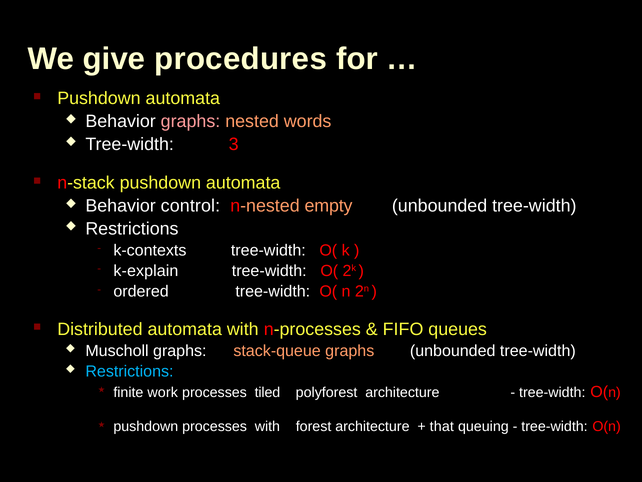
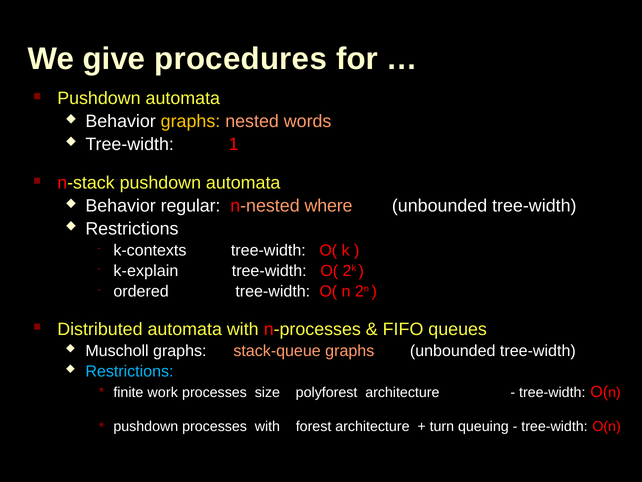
graphs colour: pink -> yellow (191, 121)
3: 3 -> 1 (234, 144)
control: control -> regular (191, 206)
empty: empty -> where (329, 206)
tiled: tiled -> size (267, 392)
that: that -> turn (442, 426)
